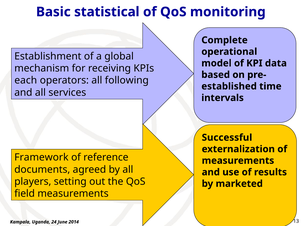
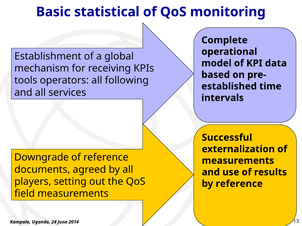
each: each -> tools (26, 81)
Framework: Framework -> Downgrade (42, 158)
by marketed: marketed -> reference (239, 184)
